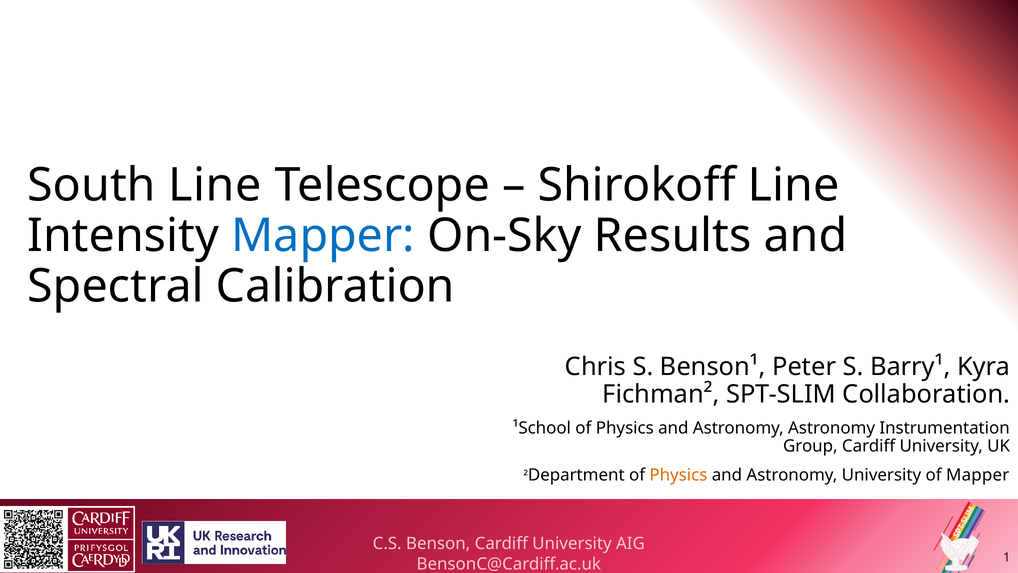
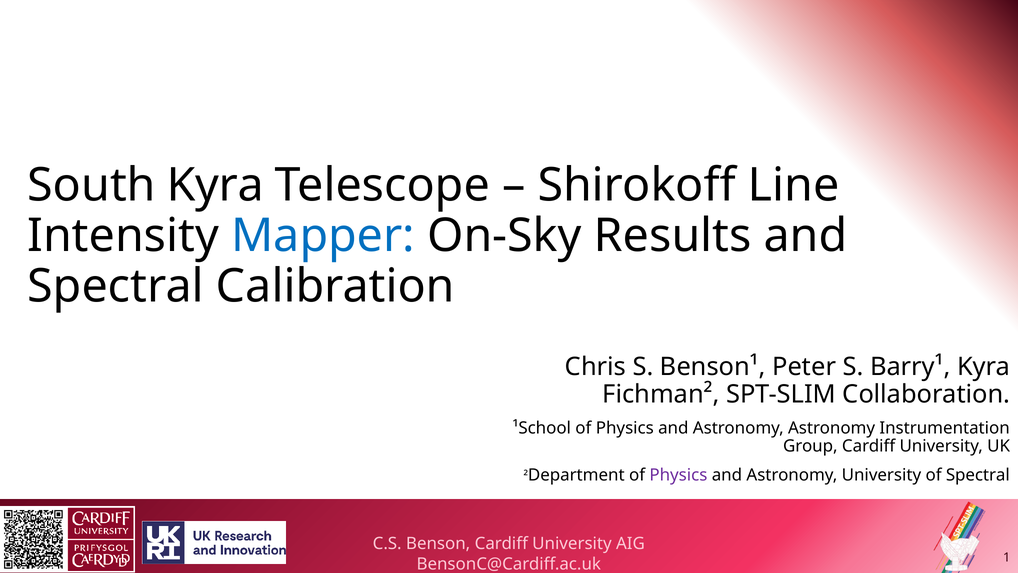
South Line: Line -> Kyra (215, 185)
Physics colour: orange -> purple (678, 475)
of Mapper: Mapper -> Spectral (978, 475)
